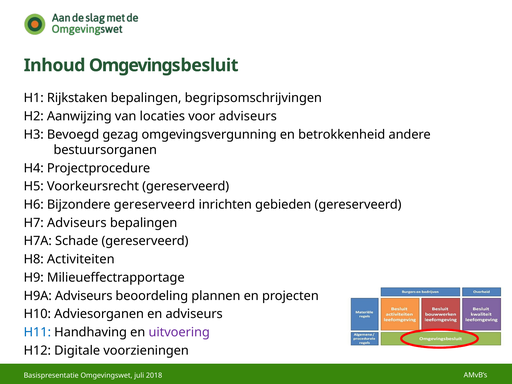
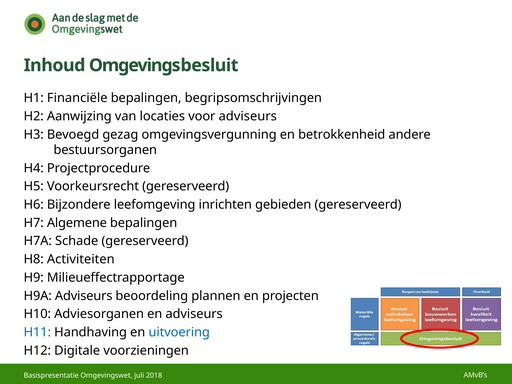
Rijkstaken: Rijkstaken -> Financiële (77, 98)
Bijzondere gereserveerd: gereserveerd -> leefomgeving (155, 205)
H7 Adviseurs: Adviseurs -> Algemene (77, 223)
uitvoering colour: purple -> blue (179, 332)
